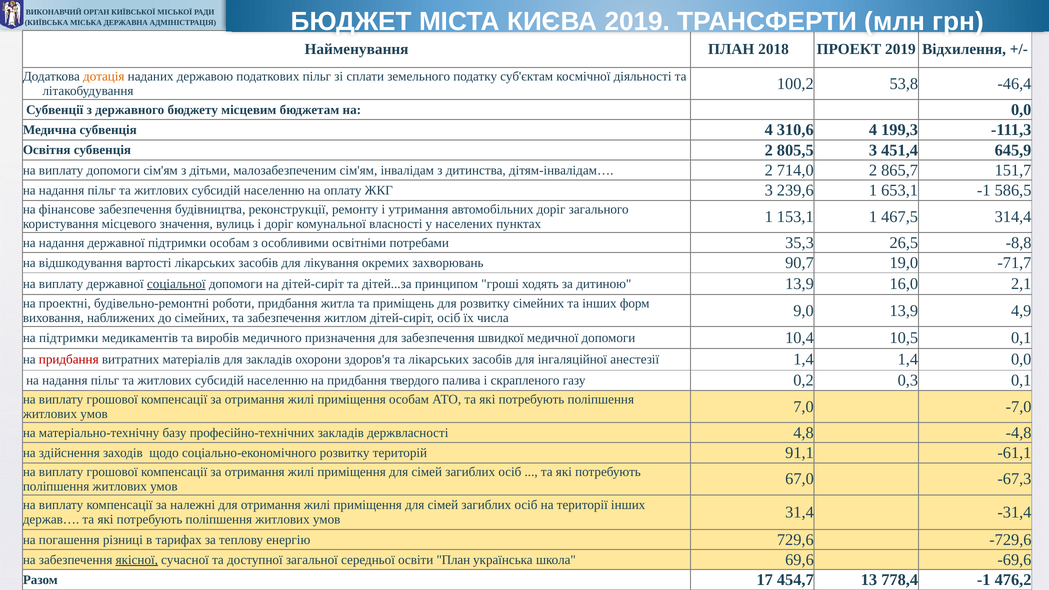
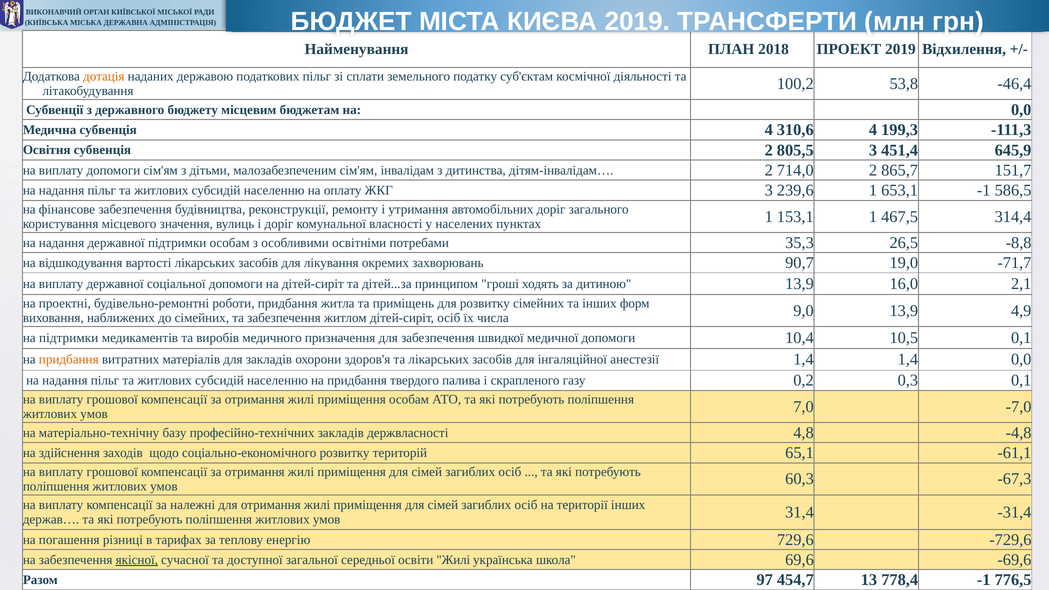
соціальної underline: present -> none (176, 284)
придбання colour: red -> orange (69, 360)
91,1: 91,1 -> 65,1 (800, 453)
67,0: 67,0 -> 60,3 (800, 479)
освіти План: План -> Жилі (453, 560)
17: 17 -> 97 (765, 580)
476,2: 476,2 -> 776,5 (1013, 580)
